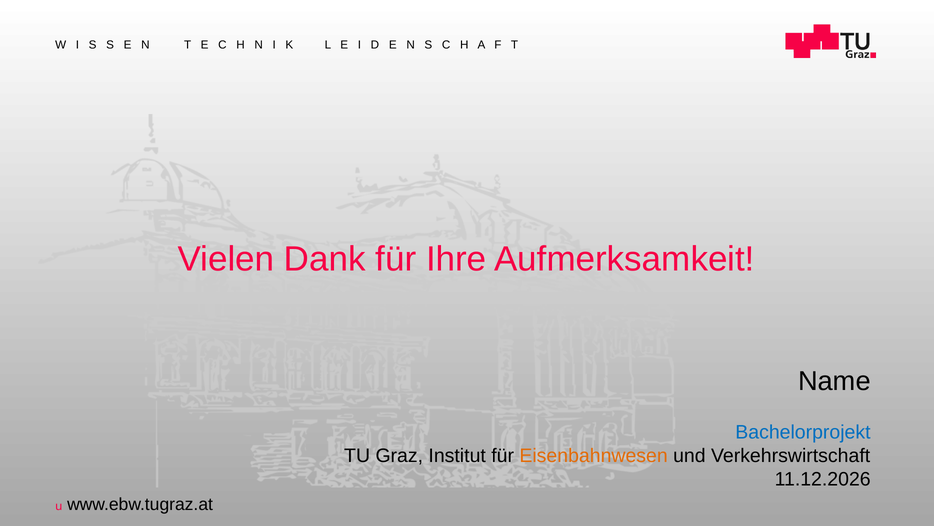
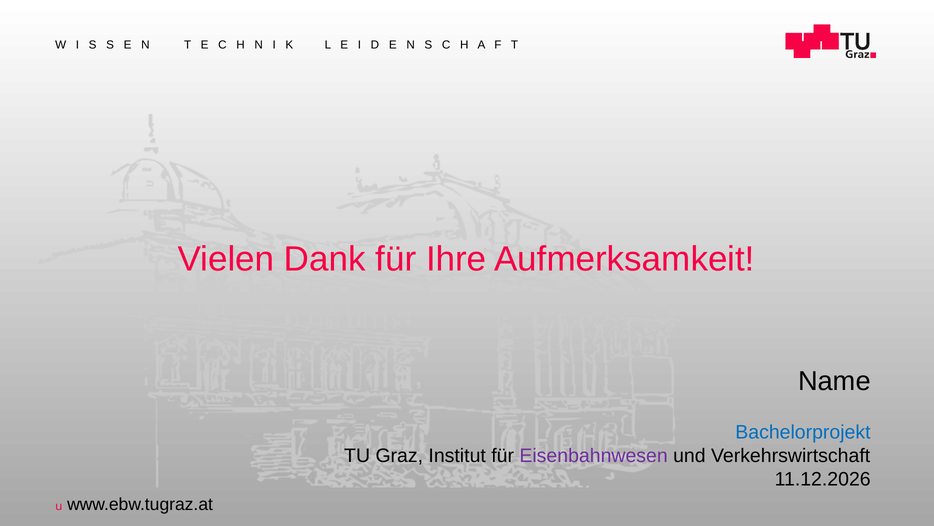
Eisenbahnwesen colour: orange -> purple (594, 455)
